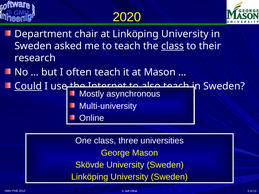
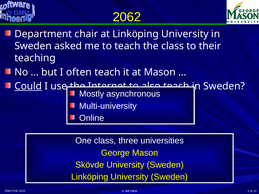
2020: 2020 -> 2062 (127, 17)
class underline: present -> none (173, 46)
research: research -> teaching (35, 58)
